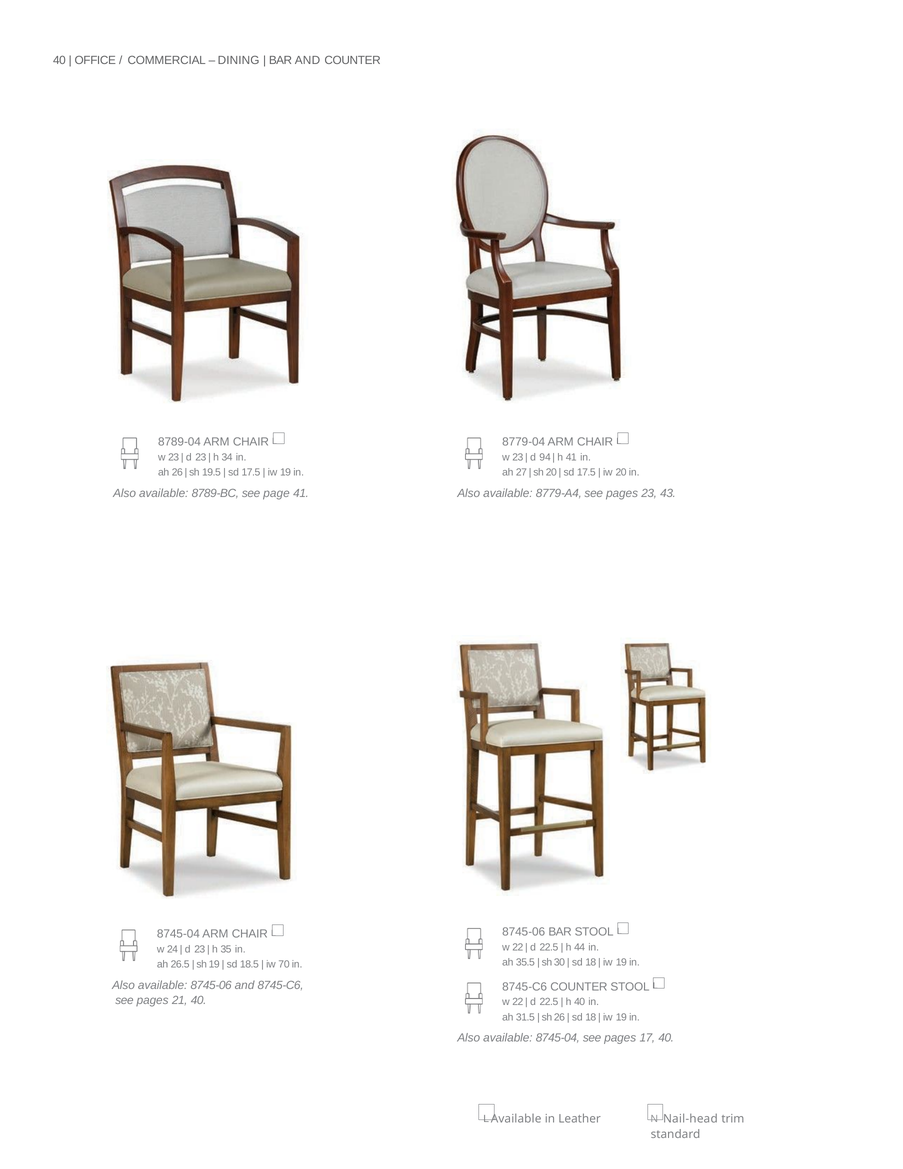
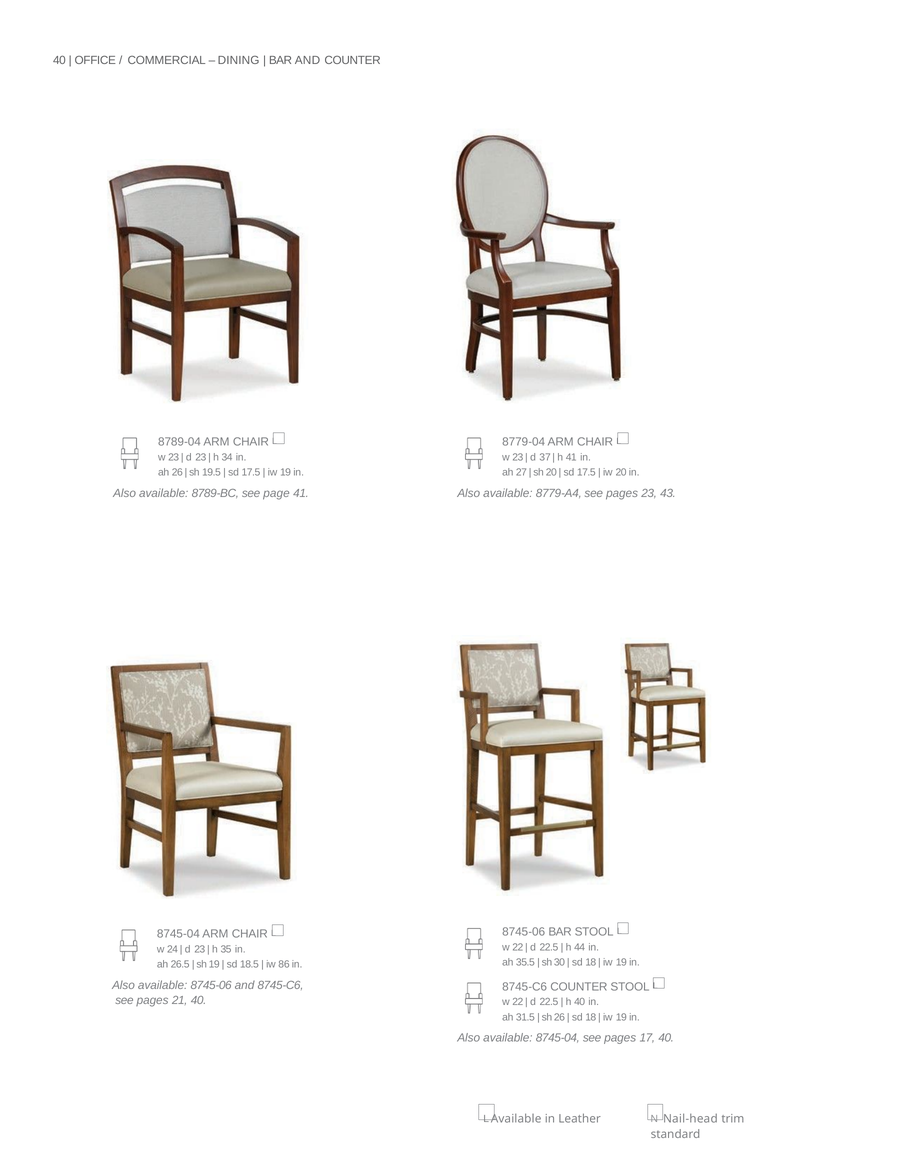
94: 94 -> 37 (545, 457)
70: 70 -> 86 (284, 964)
